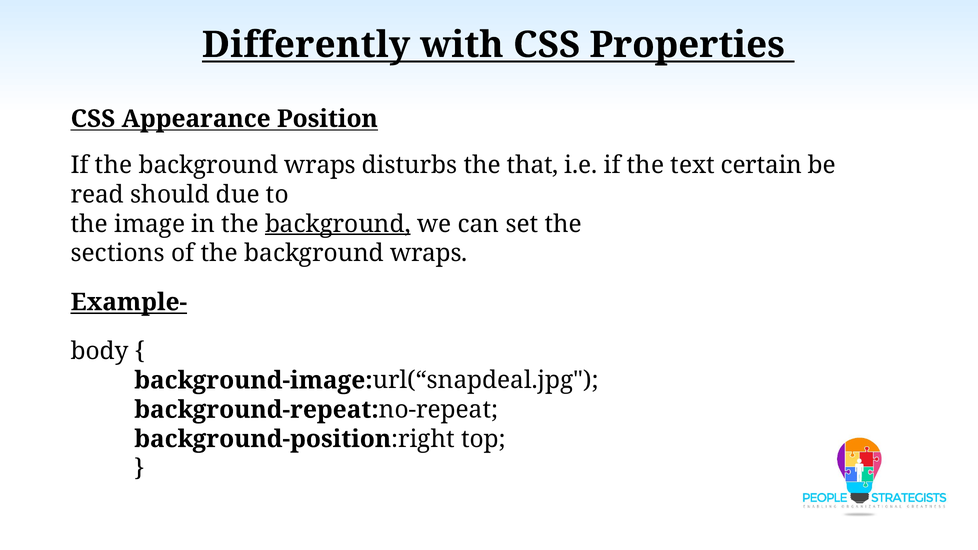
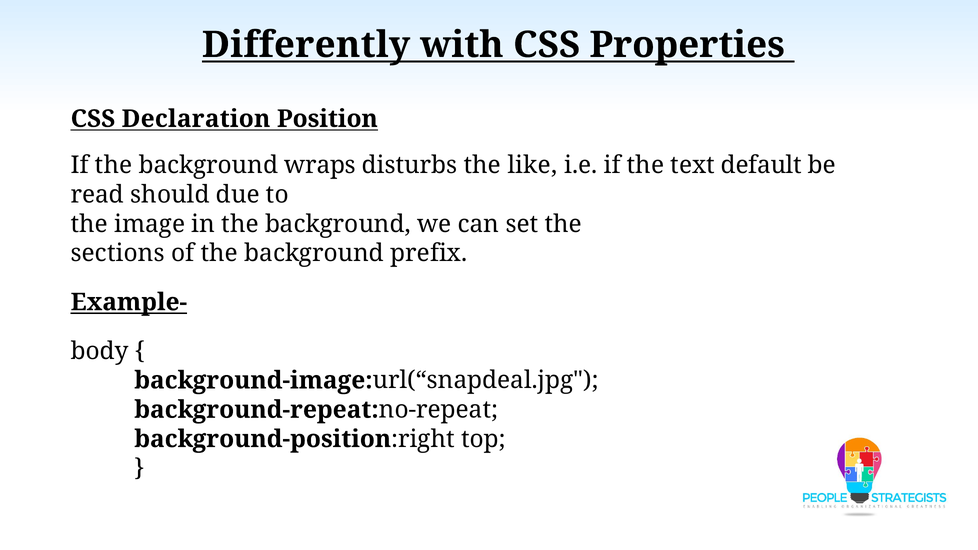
Appearance: Appearance -> Declaration (196, 119)
that: that -> like (532, 165)
certain: certain -> default (761, 165)
background underline: present -> none (338, 224)
of the background wraps: wraps -> prefix (429, 253)
